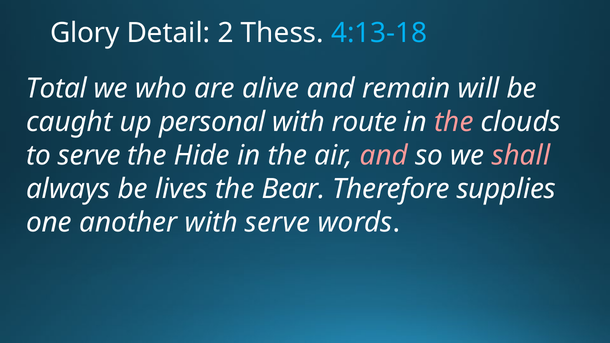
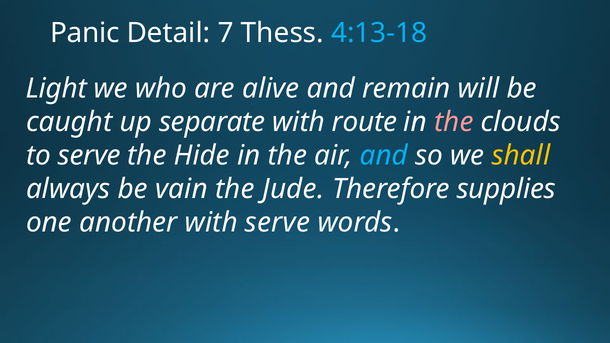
Glory: Glory -> Panic (85, 33)
2: 2 -> 7 (226, 33)
Total: Total -> Light (56, 89)
personal: personal -> separate (212, 122)
and colour: pink -> light blue (384, 156)
shall colour: pink -> yellow (521, 156)
lives: lives -> vain (181, 189)
Bear: Bear -> Jude (293, 189)
